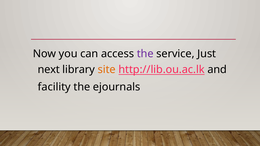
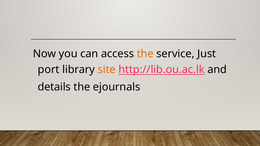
the colour: purple -> orange (145, 54)
next: next -> port (49, 70)
facility: facility -> details (54, 87)
